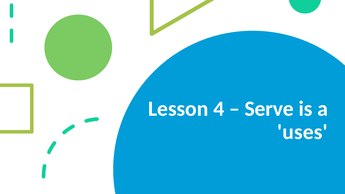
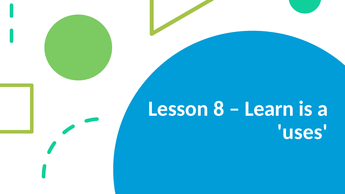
4: 4 -> 8 (219, 109)
Serve: Serve -> Learn (269, 109)
